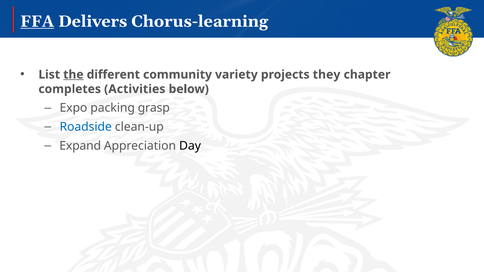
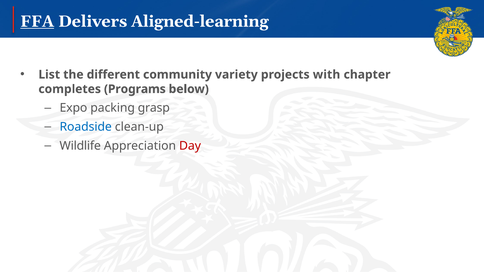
Chorus-learning: Chorus-learning -> Aligned-learning (200, 21)
the underline: present -> none (73, 75)
they: they -> with (327, 75)
Activities: Activities -> Programs (135, 89)
Expand: Expand -> Wildlife (80, 146)
Day colour: black -> red (190, 146)
